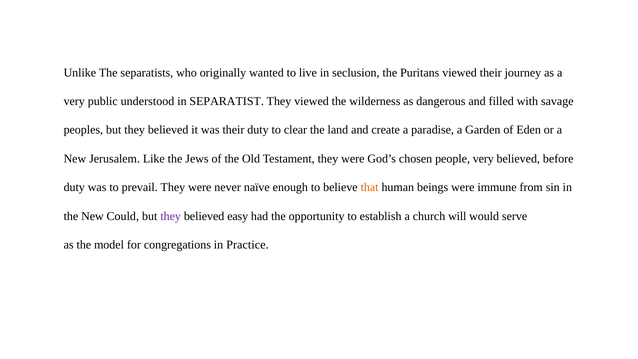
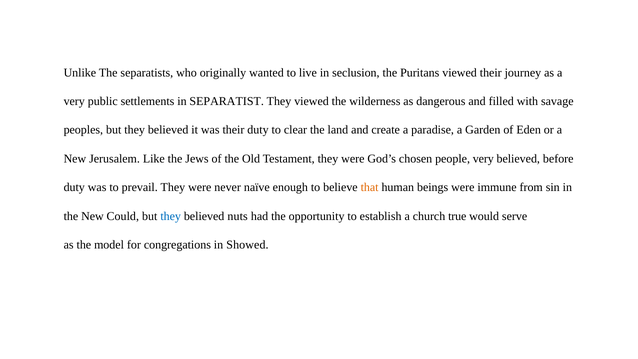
understood: understood -> settlements (148, 101)
they colour: purple -> blue (171, 216)
easy: easy -> nuts (238, 216)
will: will -> true (457, 216)
Practice: Practice -> Showed (247, 245)
